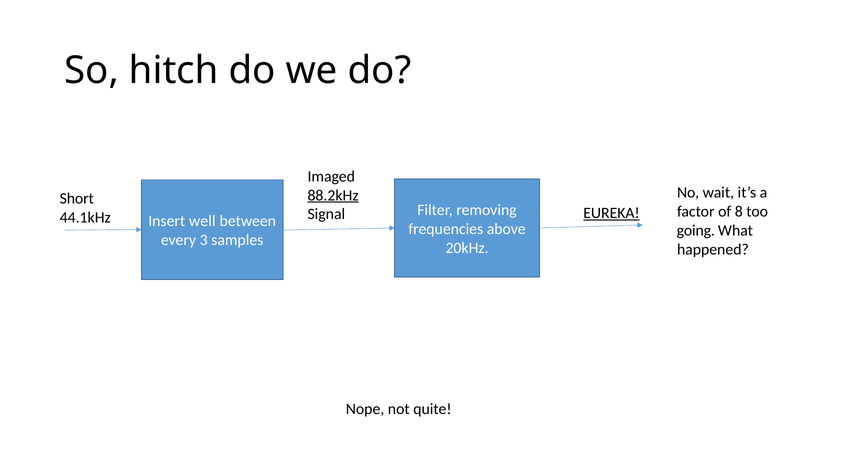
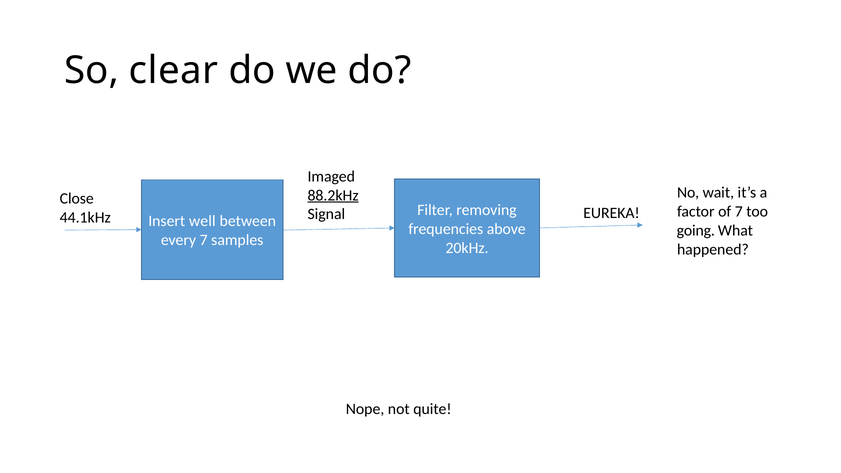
hitch: hitch -> clear (174, 71)
Short: Short -> Close (77, 199)
of 8: 8 -> 7 (739, 212)
EUREKA underline: present -> none (612, 213)
every 3: 3 -> 7 (204, 240)
